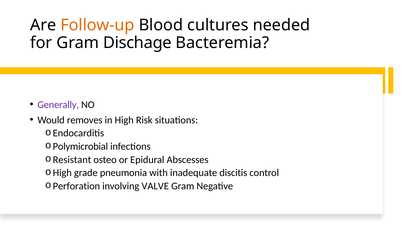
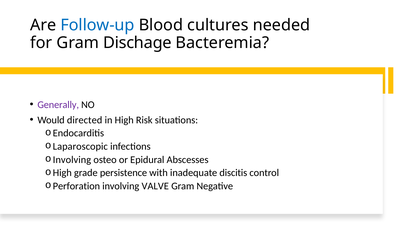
Follow-up colour: orange -> blue (97, 25)
removes: removes -> directed (85, 120)
Polymicrobial: Polymicrobial -> Laparoscopic (80, 146)
Resistant: Resistant -> Involving (72, 159)
pneumonia: pneumonia -> persistence (124, 173)
